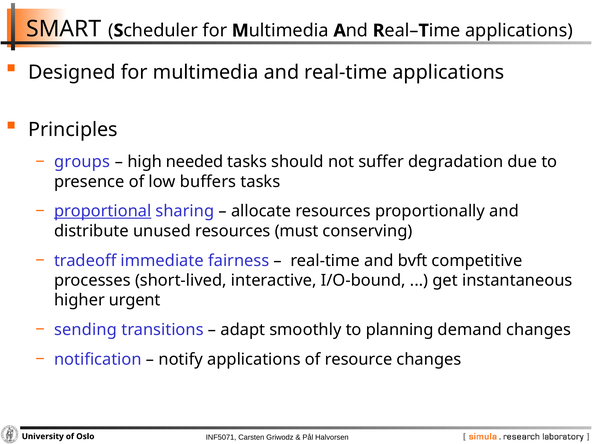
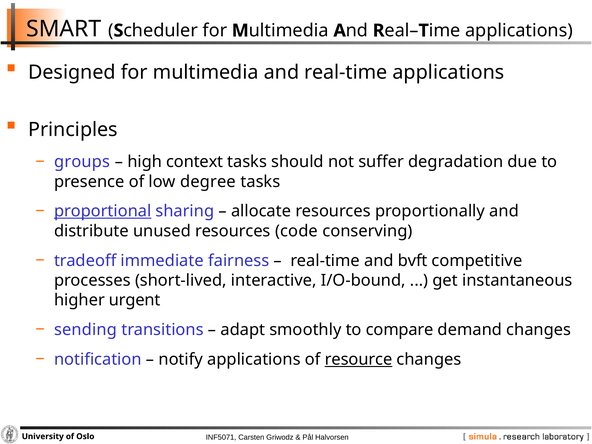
needed: needed -> context (195, 162)
buffers: buffers -> degree (208, 182)
must: must -> code (296, 231)
planning: planning -> compare (400, 330)
resource underline: none -> present (359, 359)
